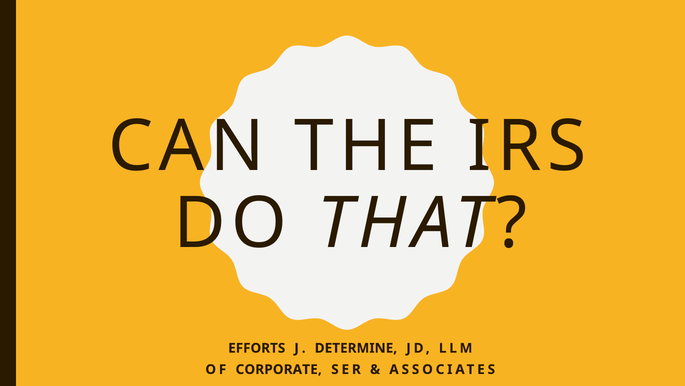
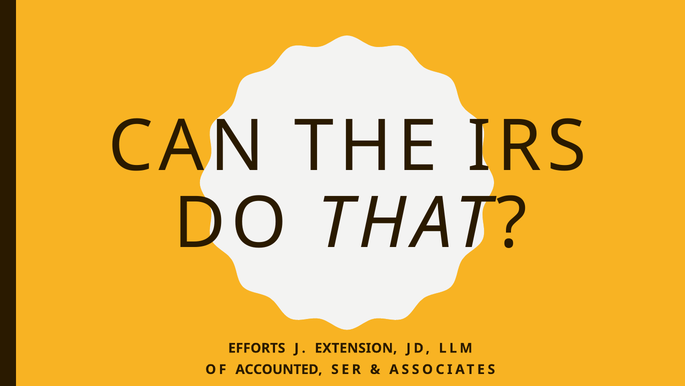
DETERMINE: DETERMINE -> EXTENSION (356, 348)
CORPORATE: CORPORATE -> ACCOUNTED (279, 369)
